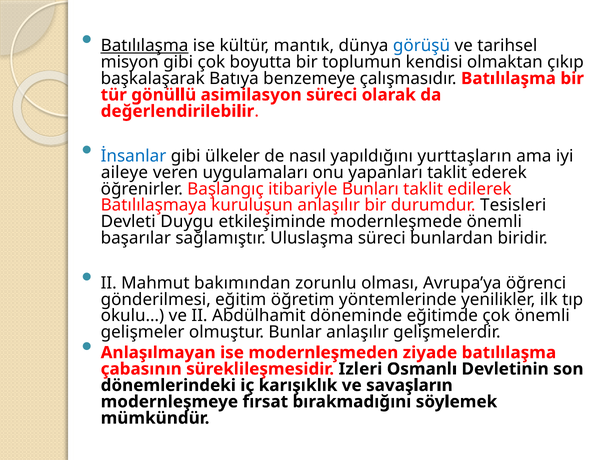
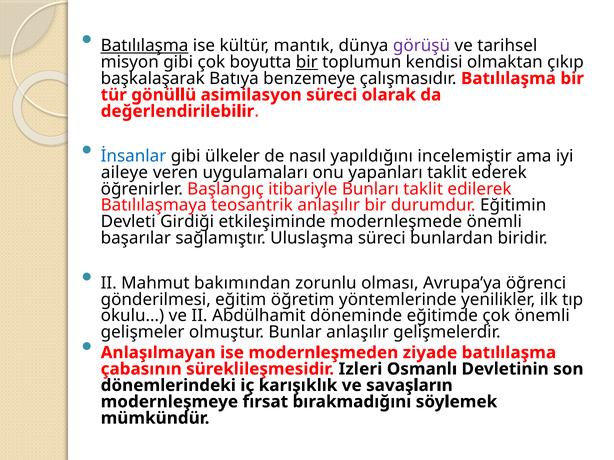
görüşü colour: blue -> purple (422, 46)
bir underline: none -> present (307, 62)
yurttaşların: yurttaşların -> incelemiştir (465, 156)
kuruluşun: kuruluşun -> teosantrik (252, 206)
Tesisleri: Tesisleri -> Eğitimin (513, 206)
Duygu: Duygu -> Girdiği (187, 222)
